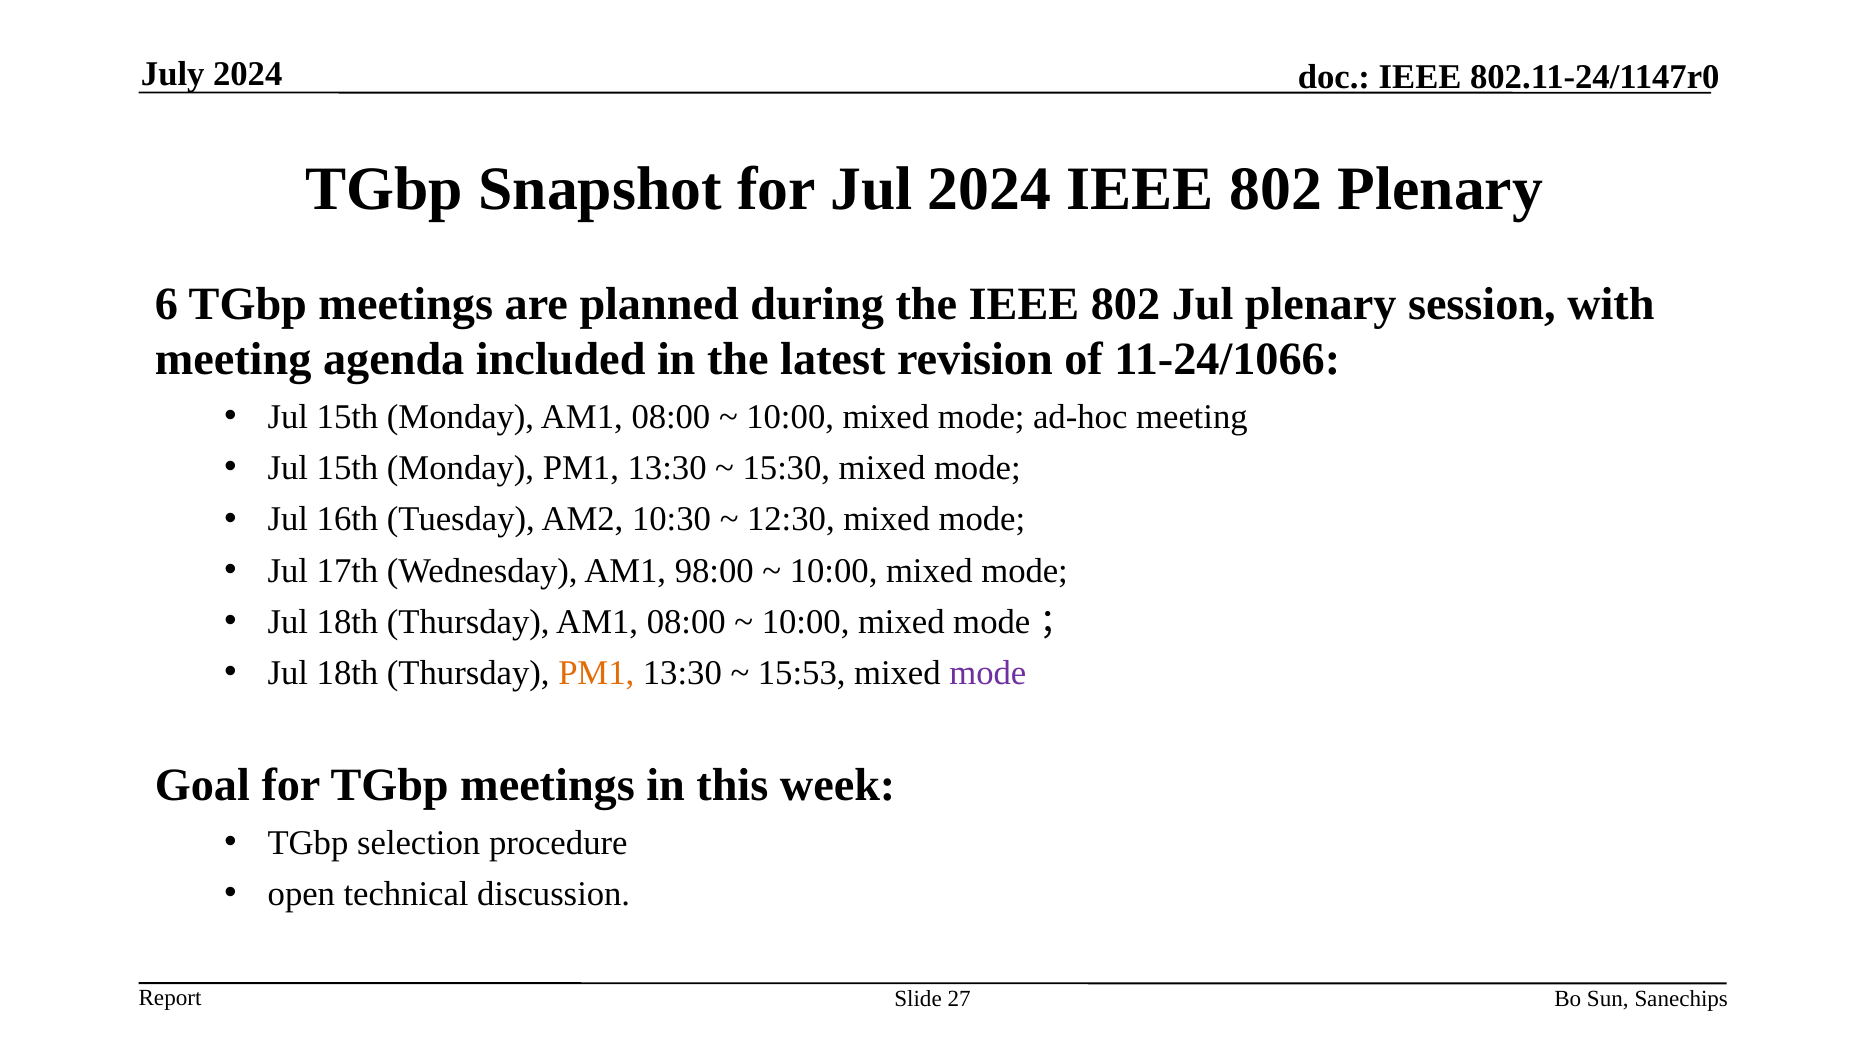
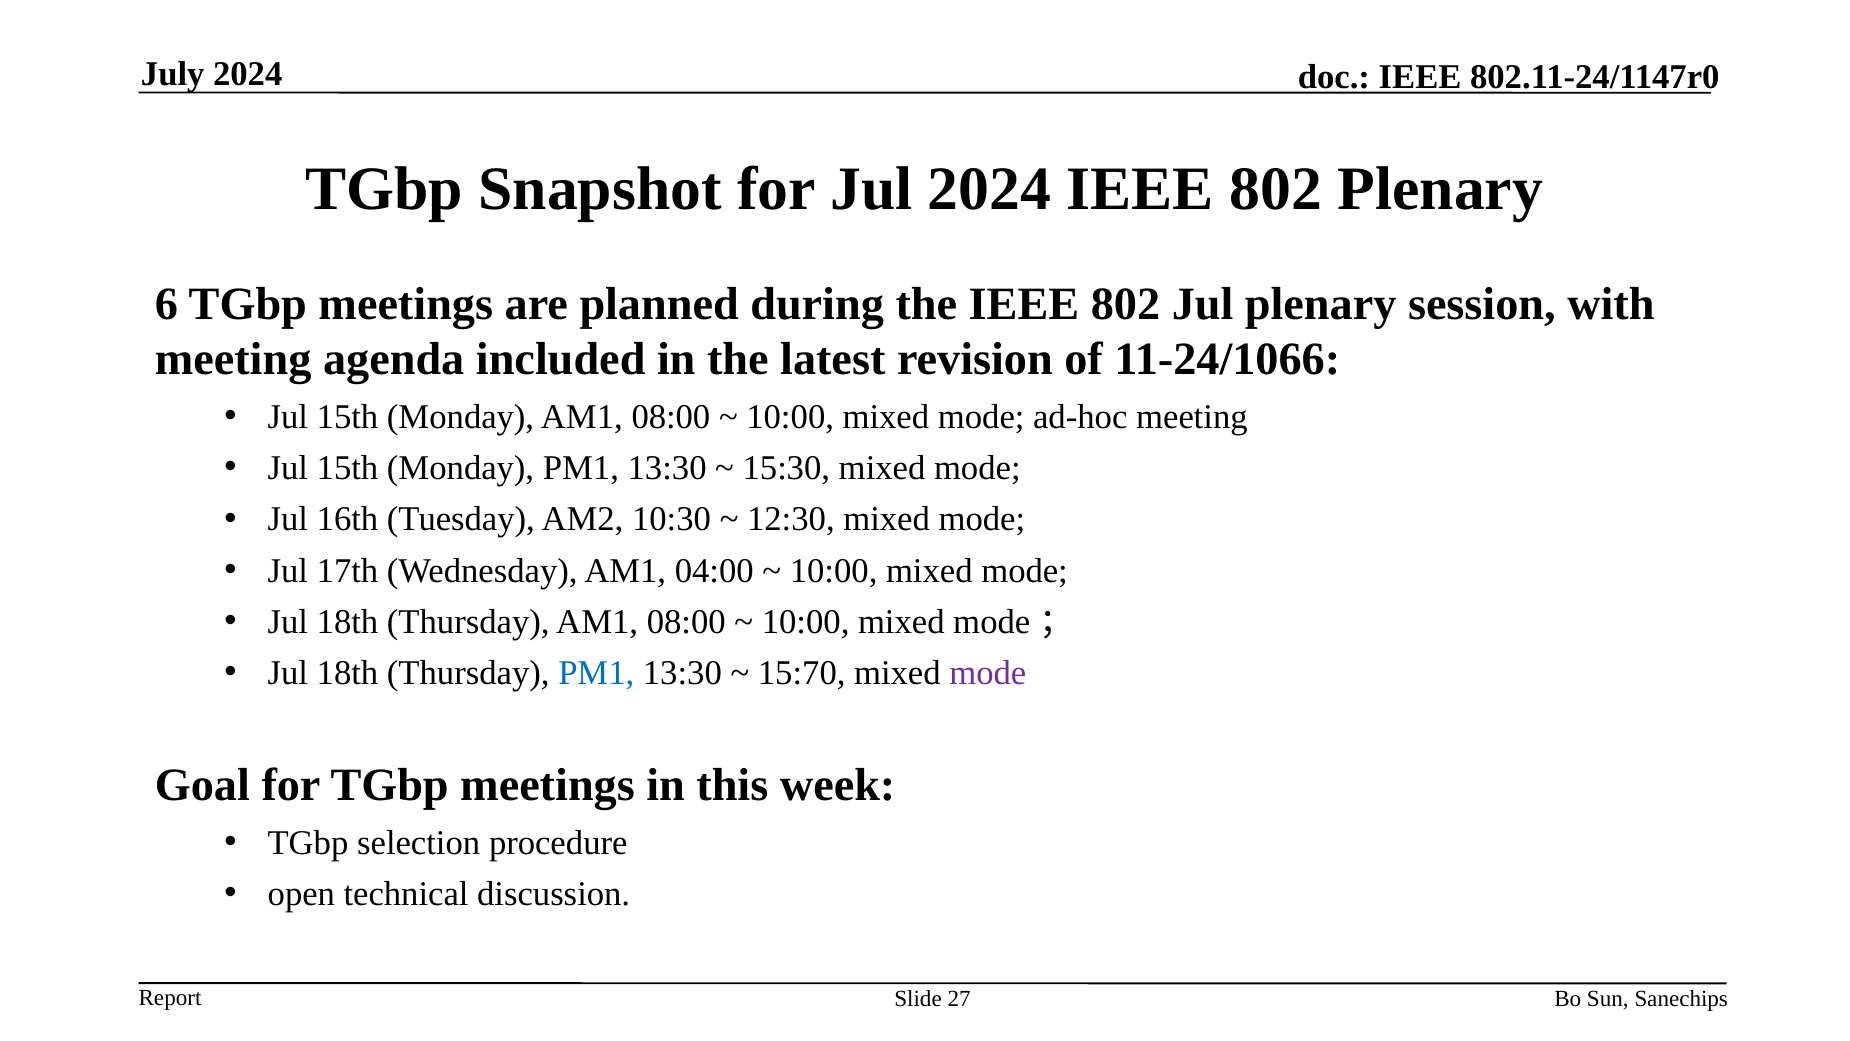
98:00: 98:00 -> 04:00 (714, 570)
PM1 colour: orange -> blue (596, 673)
15:53: 15:53 -> 15:70 (802, 673)
